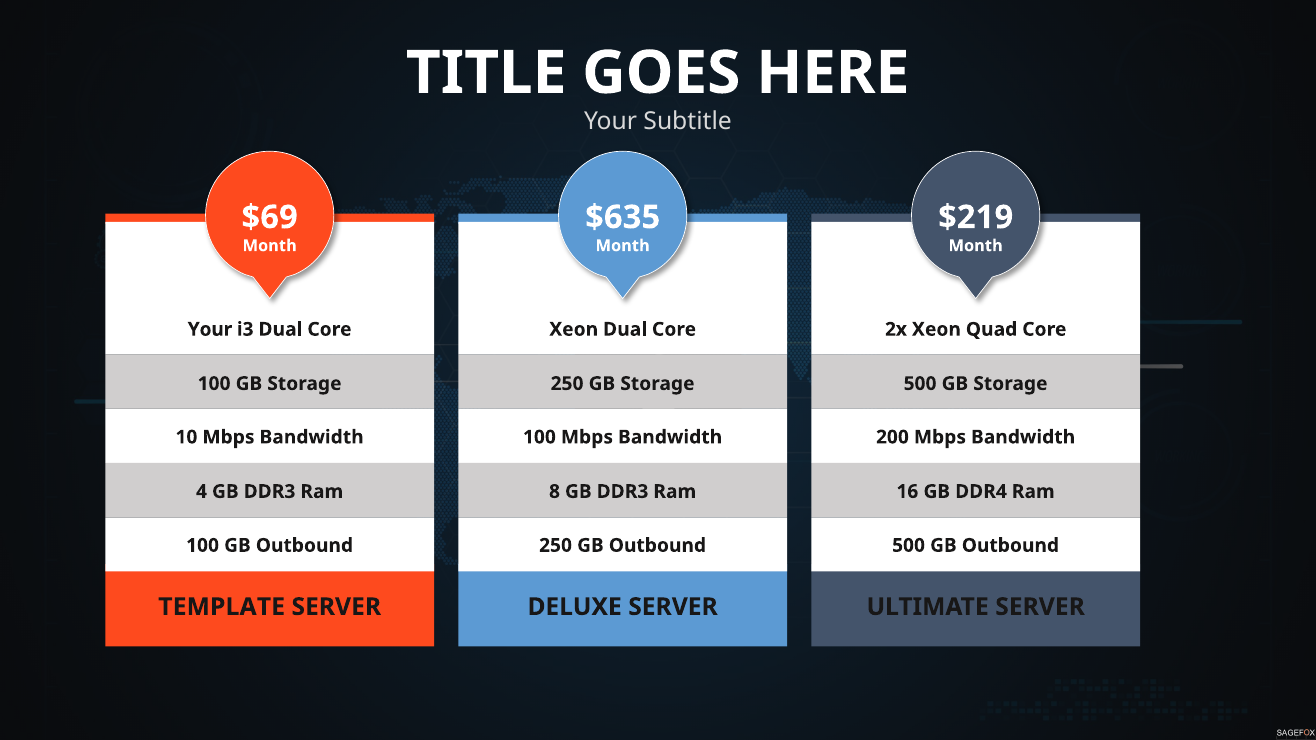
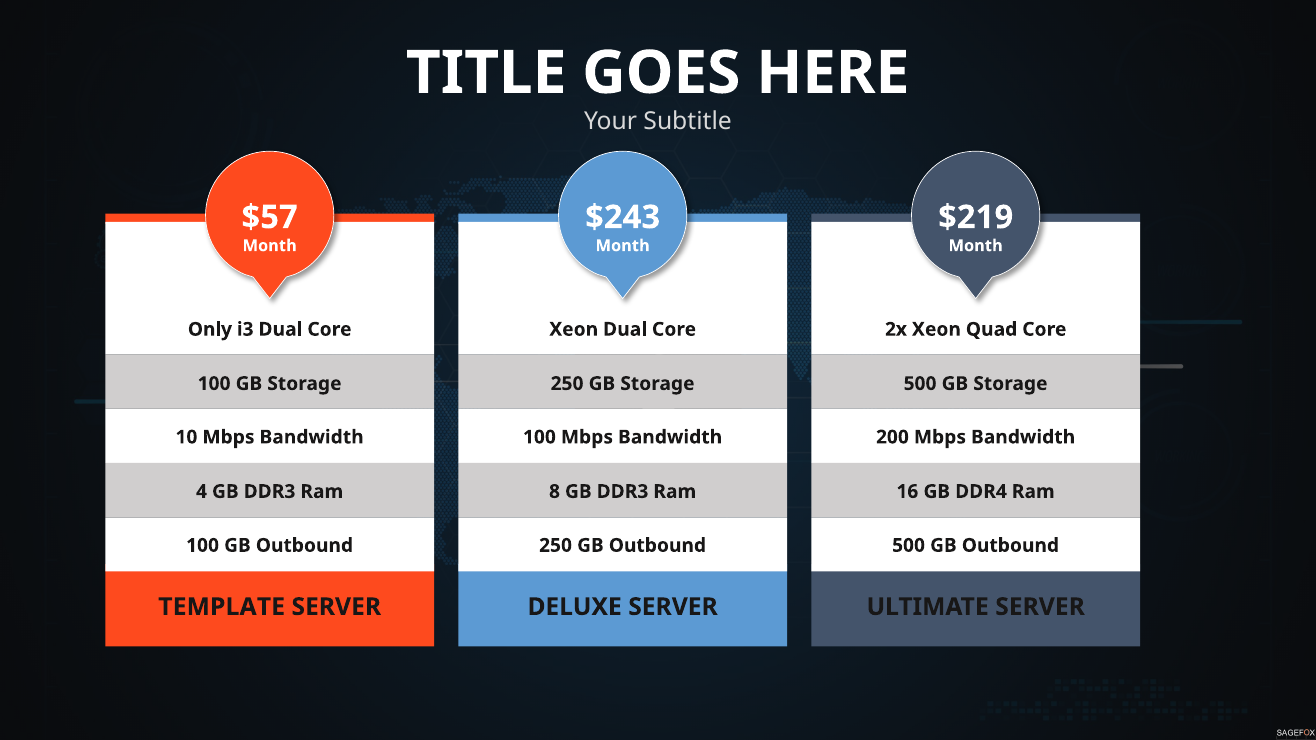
$69: $69 -> $57 (270, 217)
$635: $635 -> $243 (623, 217)
Your: Your -> Only (210, 329)
